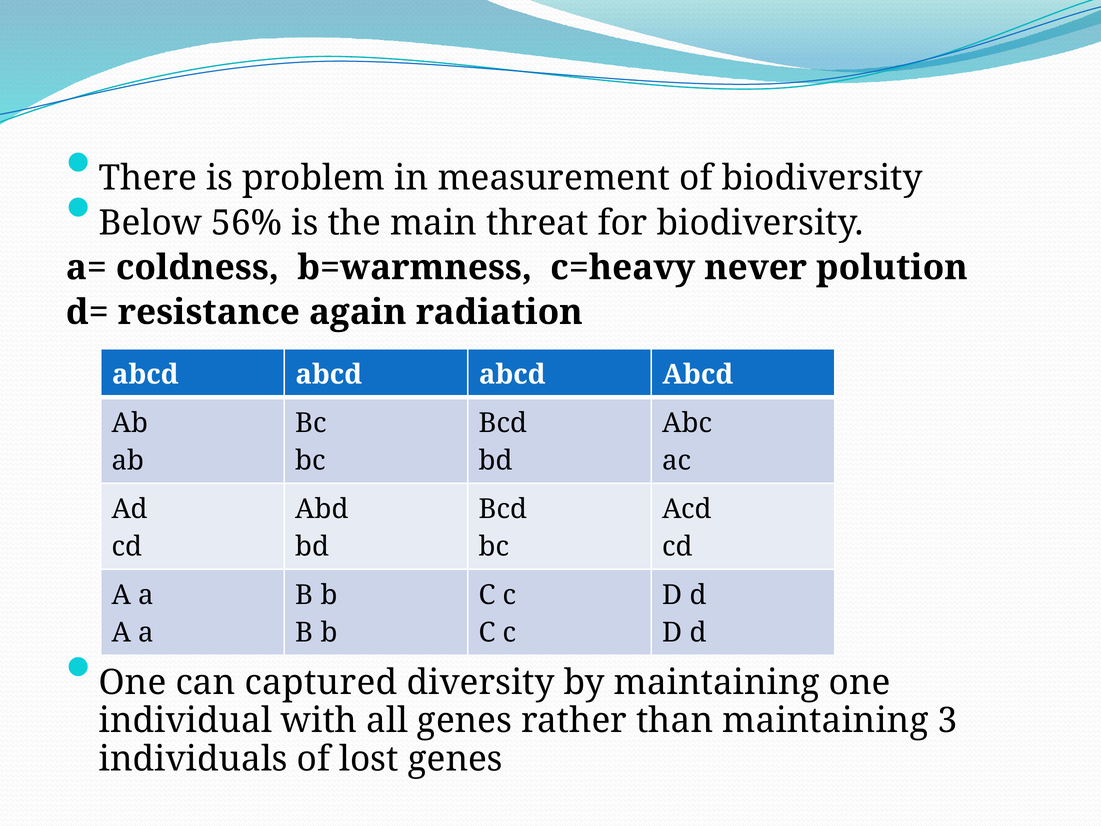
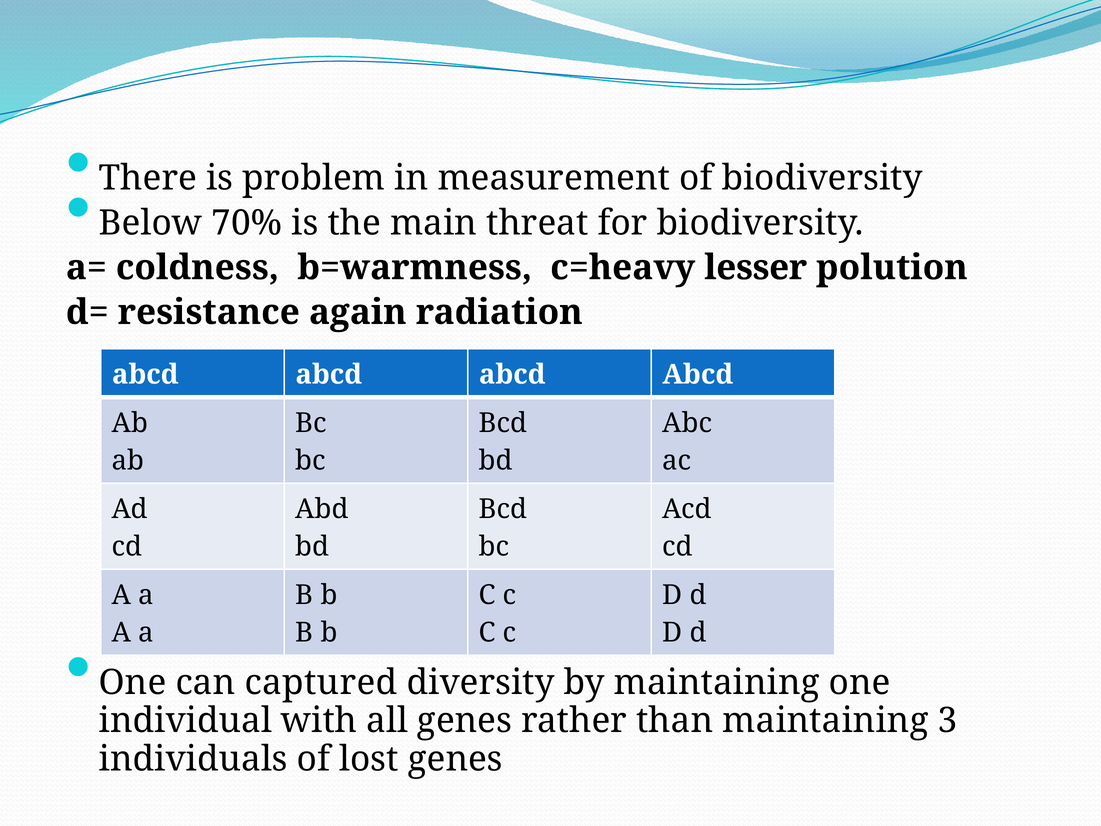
56%: 56% -> 70% (247, 223)
never: never -> lesser (756, 268)
